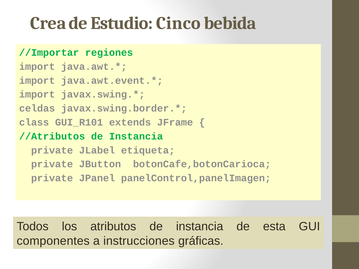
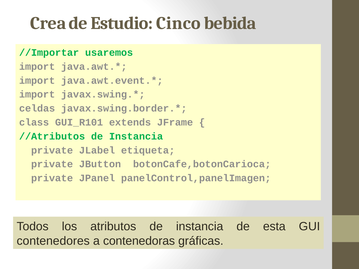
regiones: regiones -> usaremos (109, 53)
componentes: componentes -> contenedores (53, 241)
instrucciones: instrucciones -> contenedoras (139, 241)
